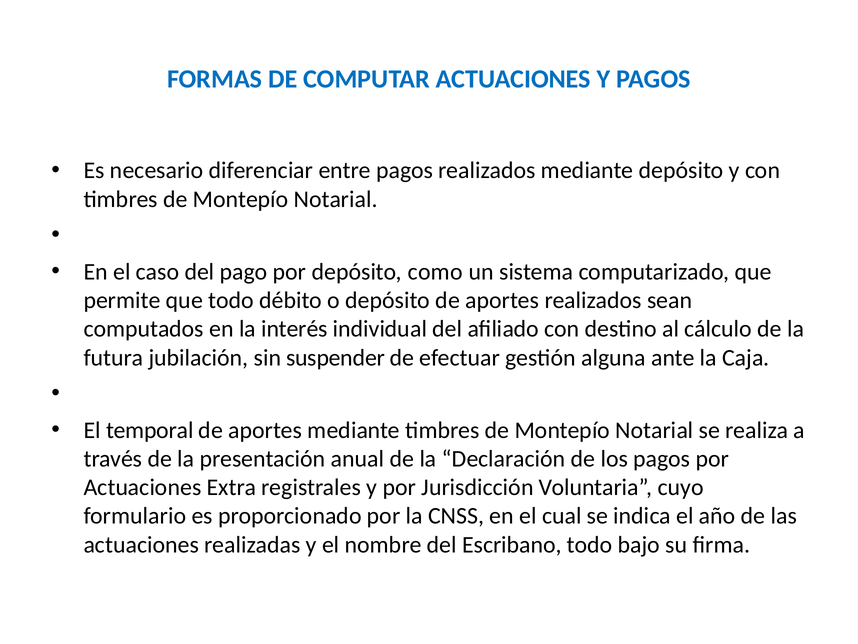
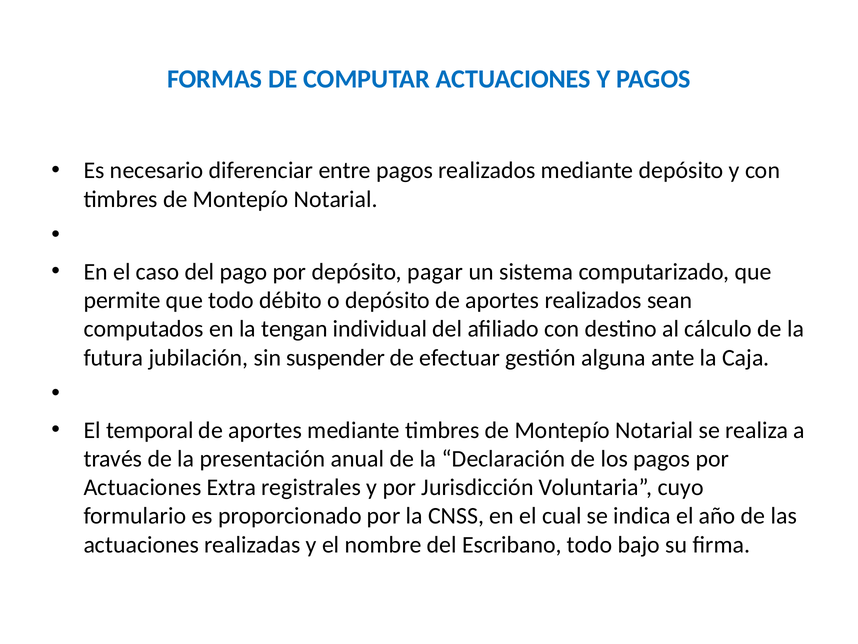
como: como -> pagar (435, 272)
interés: interés -> tengan (294, 329)
